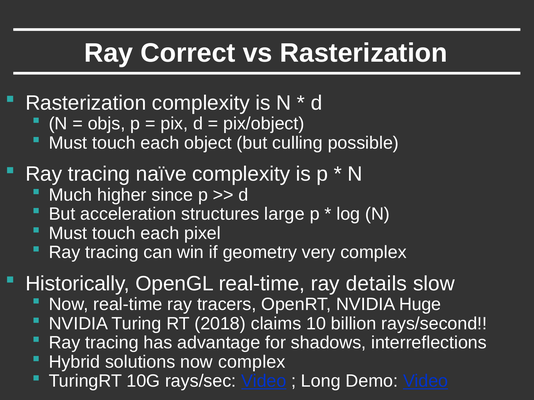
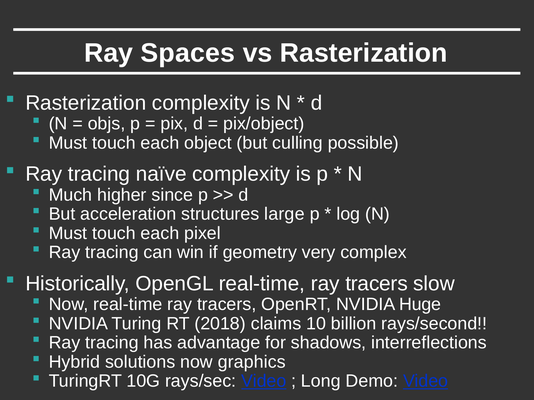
Correct: Correct -> Spaces (188, 53)
OpenGL real-time ray details: details -> tracers (377, 284)
now complex: complex -> graphics (252, 362)
